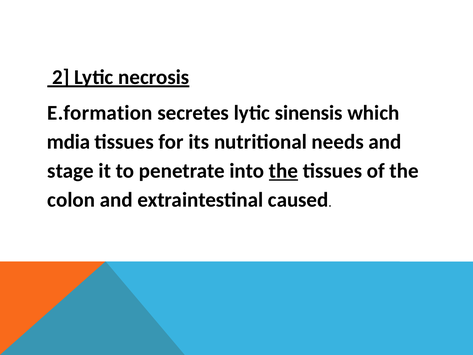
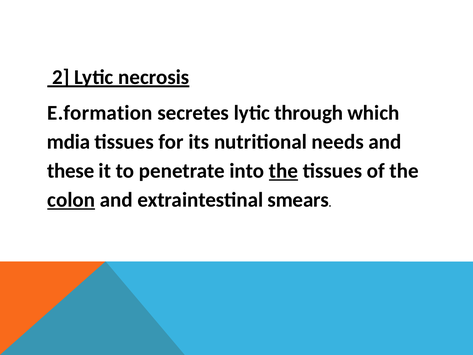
sinensis: sinensis -> through (309, 113)
stage: stage -> these (71, 171)
colon underline: none -> present (71, 200)
caused: caused -> smears (298, 200)
